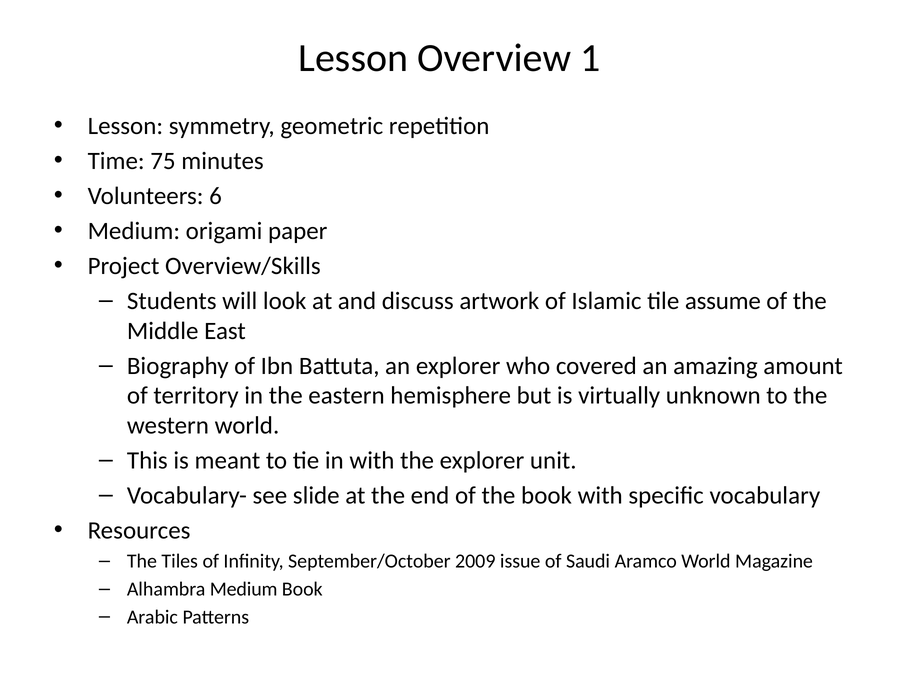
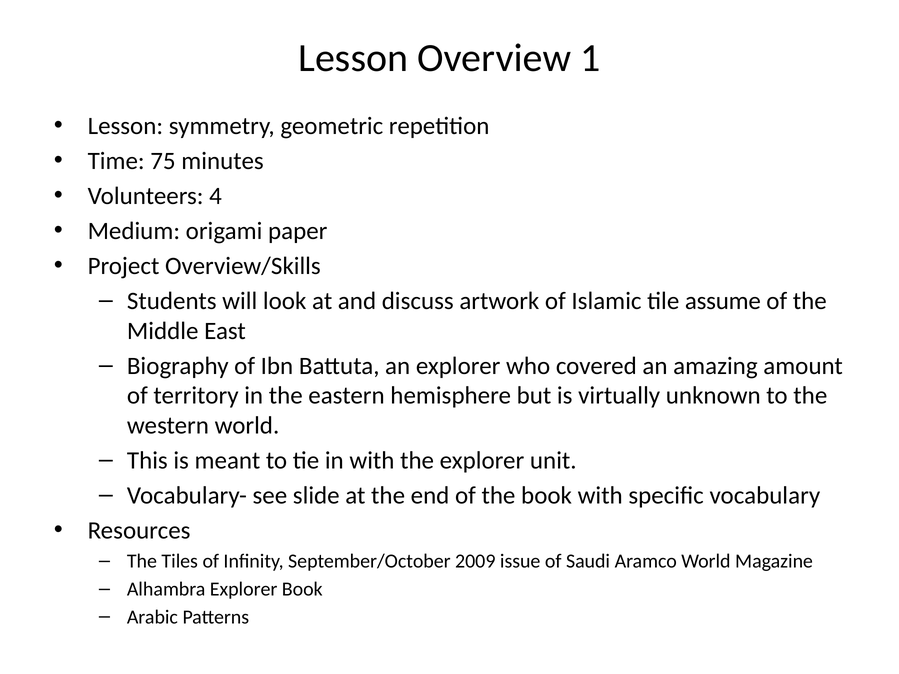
6: 6 -> 4 (215, 196)
Alhambra Medium: Medium -> Explorer (244, 589)
